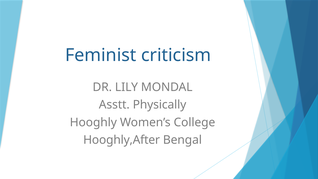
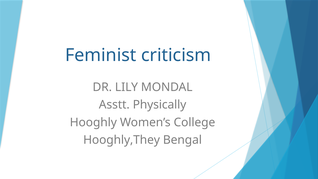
Hooghly,After: Hooghly,After -> Hooghly,They (122, 140)
